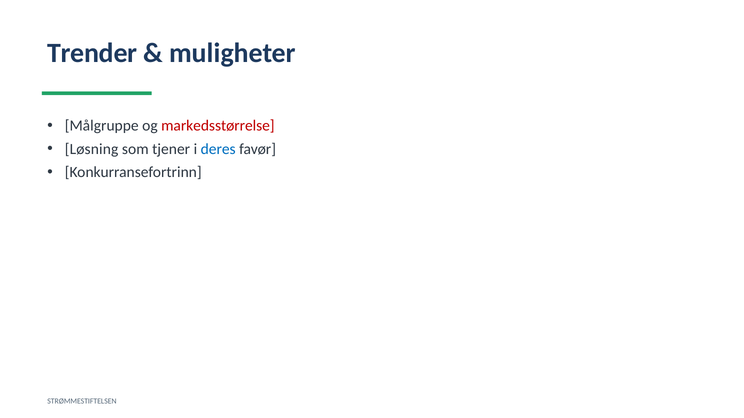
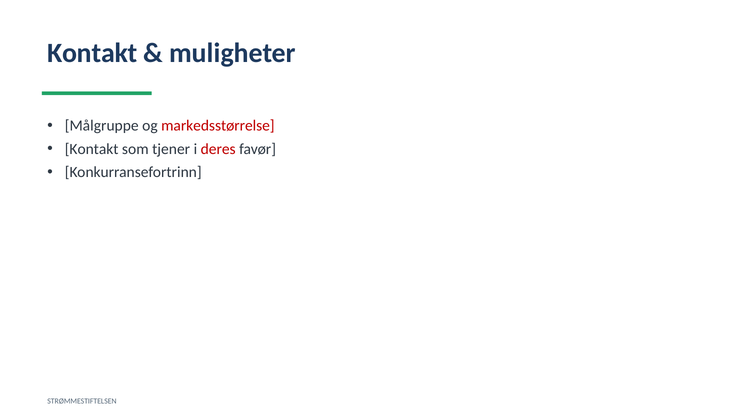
Trender: Trender -> Kontakt (92, 53)
Løsning: Løsning -> Kontakt (92, 149)
deres colour: blue -> red (218, 149)
